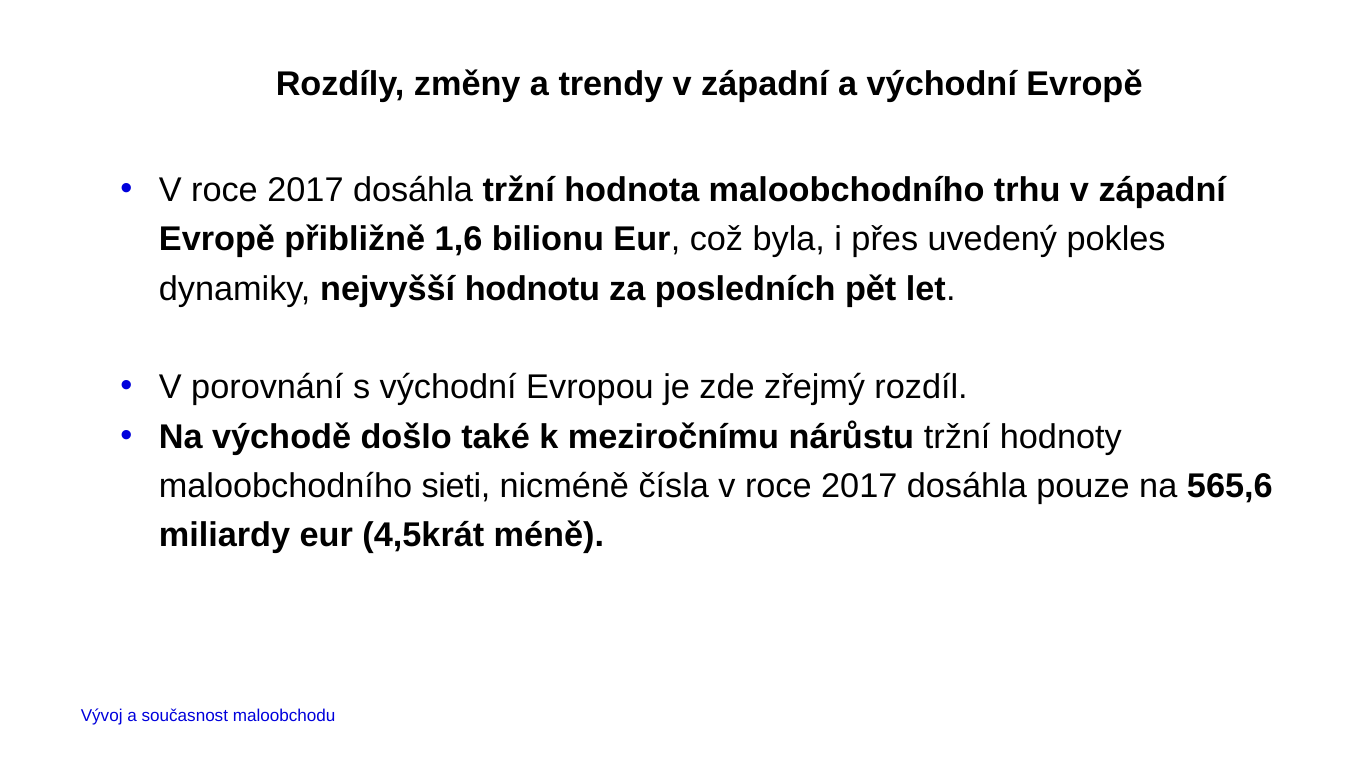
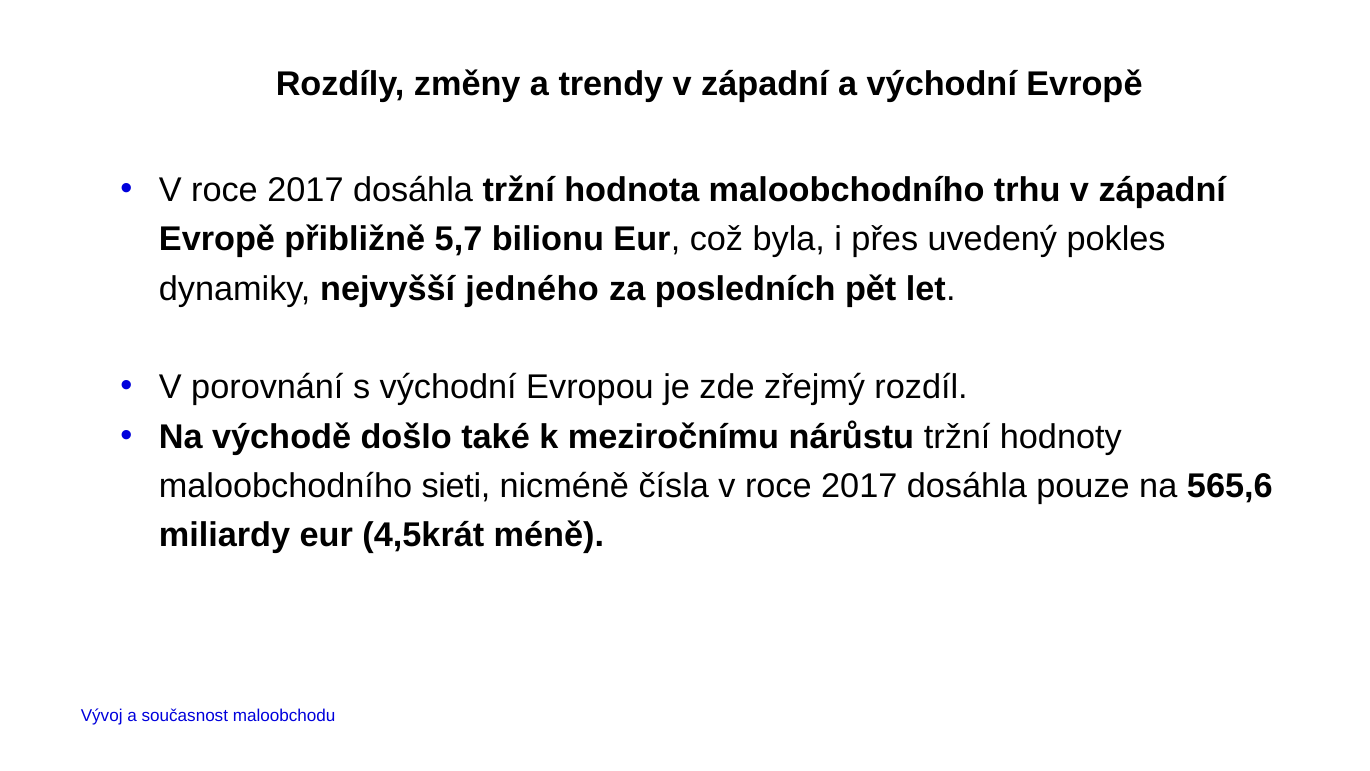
1,6: 1,6 -> 5,7 (458, 239)
hodnotu: hodnotu -> jedného (532, 289)
